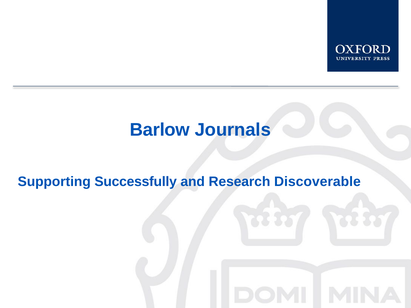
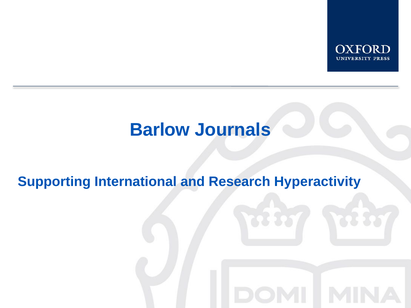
Successfully: Successfully -> International (136, 182)
Discoverable: Discoverable -> Hyperactivity (317, 182)
